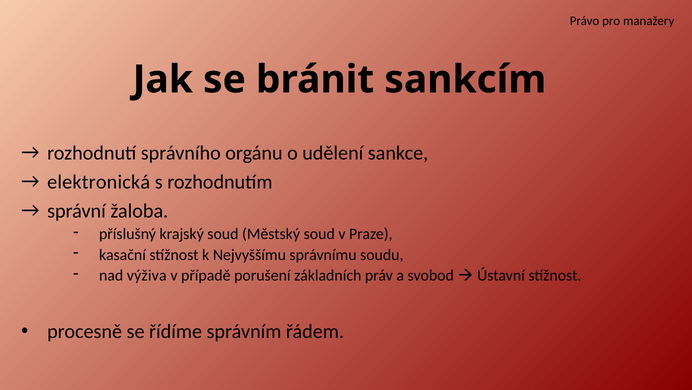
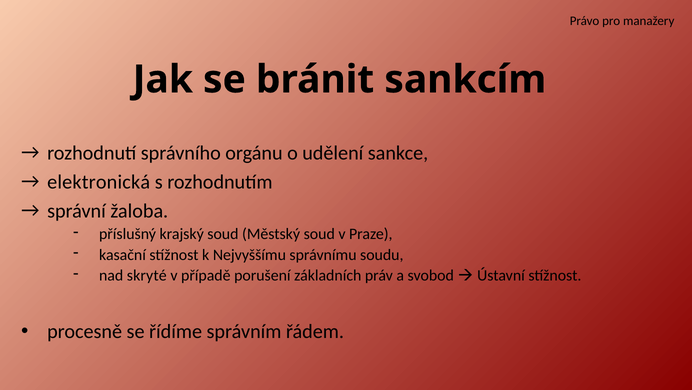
výživa: výživa -> skryté (147, 275)
